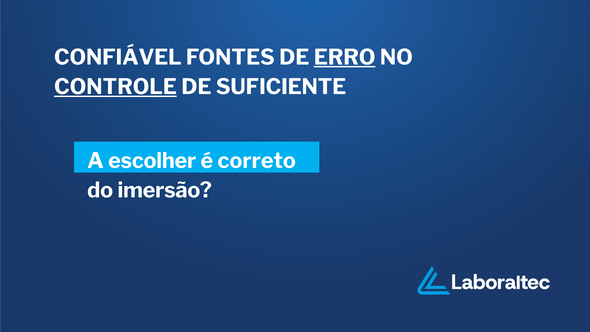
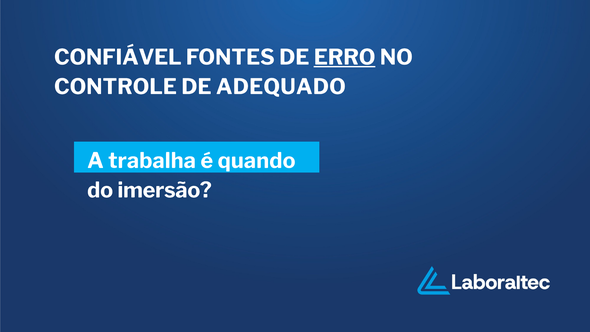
CONTROLE underline: present -> none (115, 87)
SUFICIENTE: SUFICIENTE -> ADEQUADO (281, 87)
escolher: escolher -> trabalha (152, 161)
correto: correto -> quando (257, 161)
